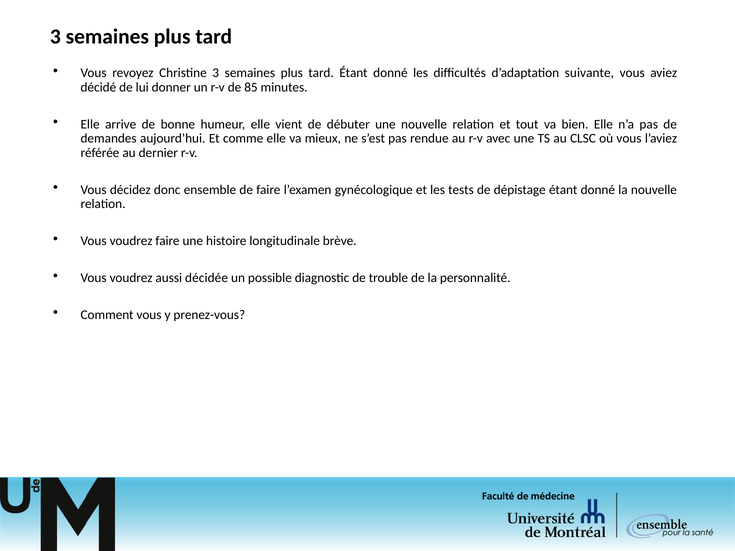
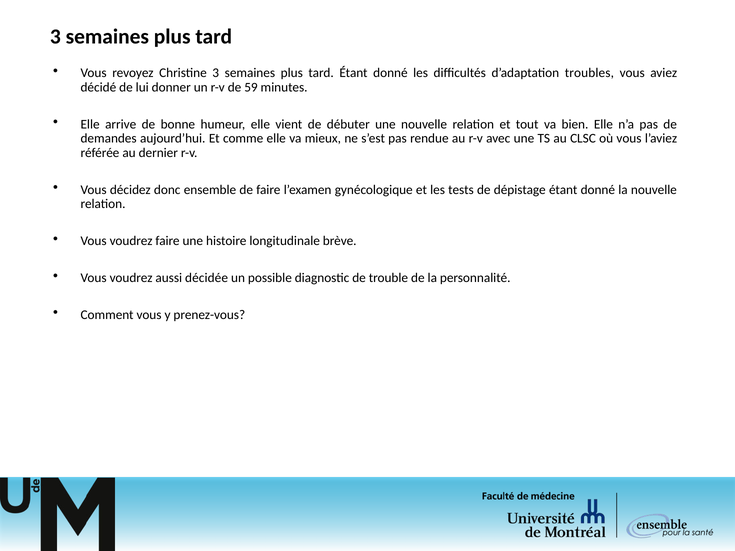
suivante: suivante -> troubles (589, 73)
85: 85 -> 59 (251, 87)
